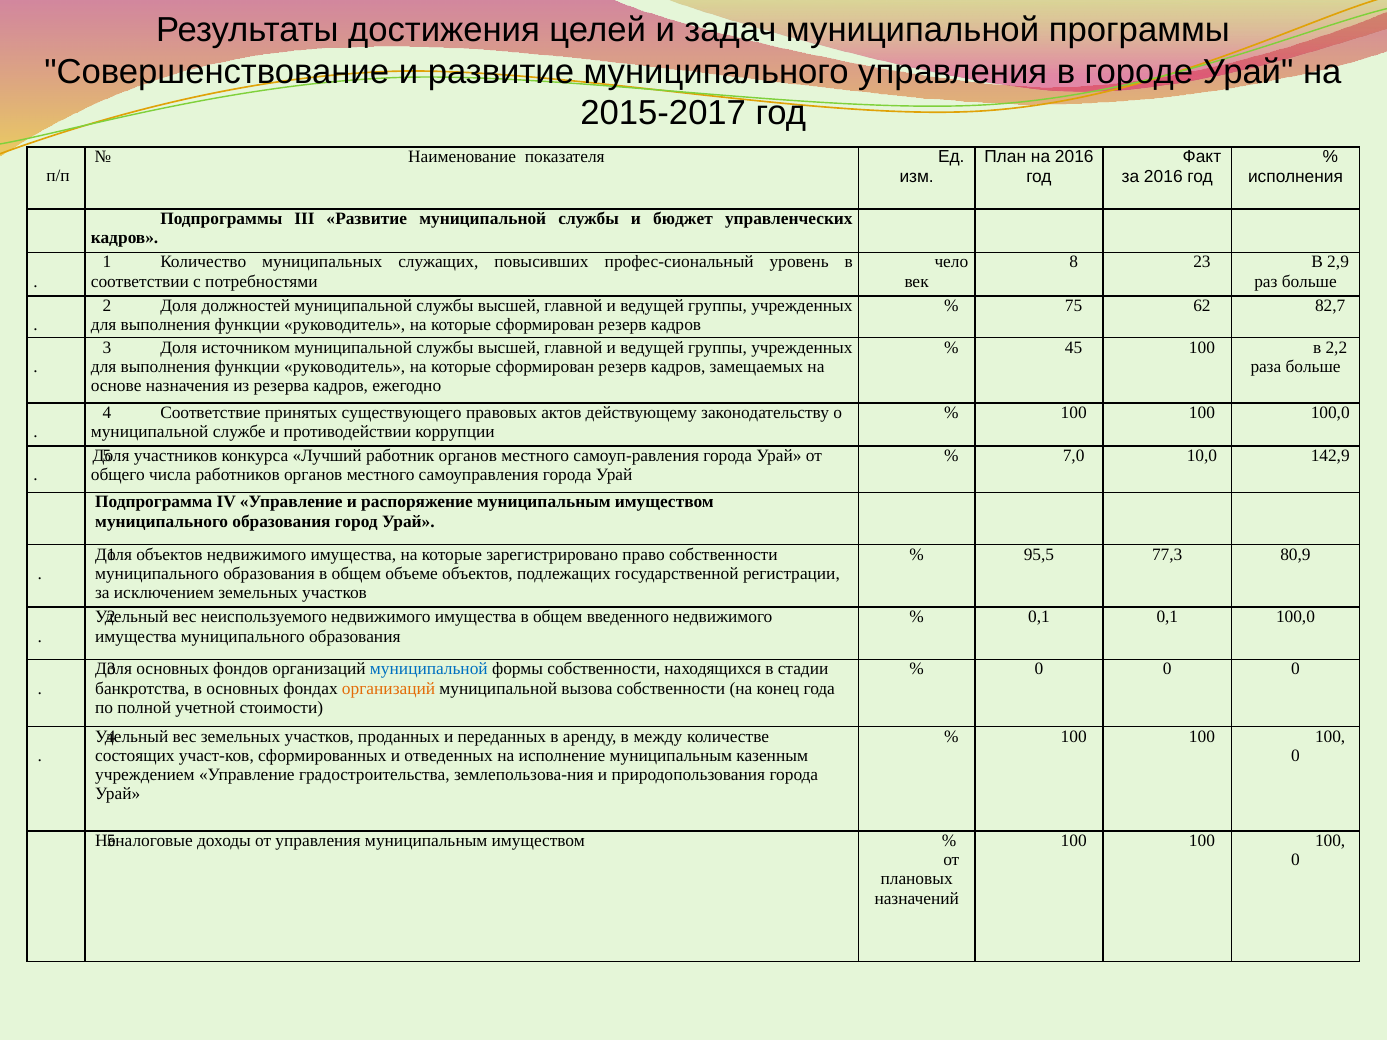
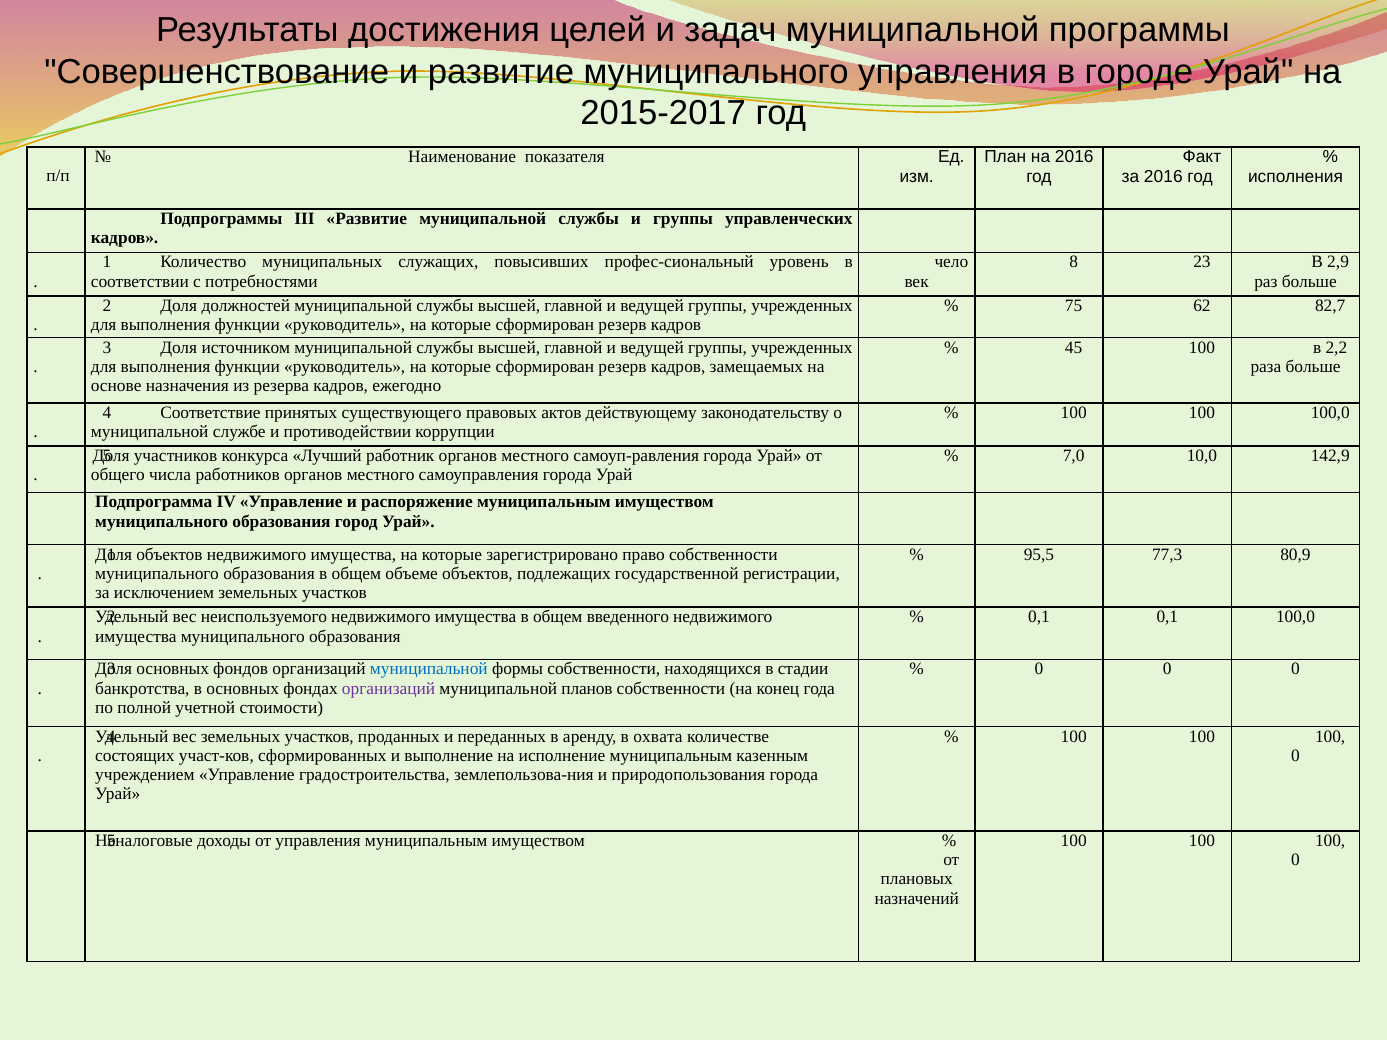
и бюджет: бюджет -> группы (683, 219)
организаций colour: orange -> purple (389, 689)
вызова: вызова -> планов (587, 689)
между: между -> охвата (658, 736)
отведенных: отведенных -> выполнение (449, 756)
